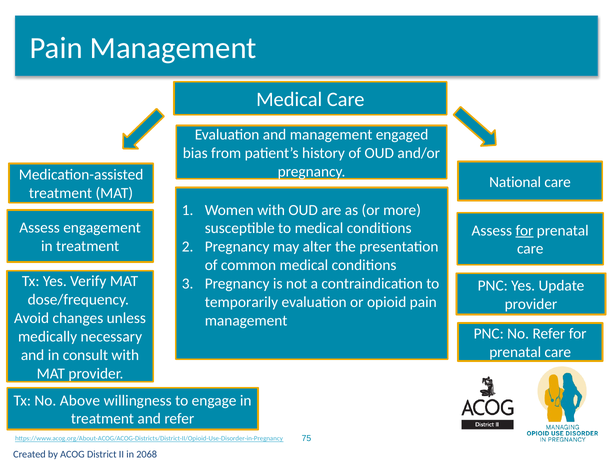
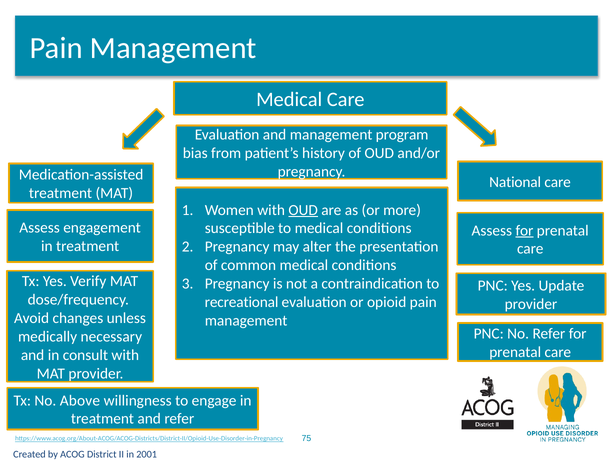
engaged: engaged -> program (402, 135)
OUD underline: none -> present (303, 210)
temporarily: temporarily -> recreational (242, 302)
2068: 2068 -> 2001 (147, 454)
